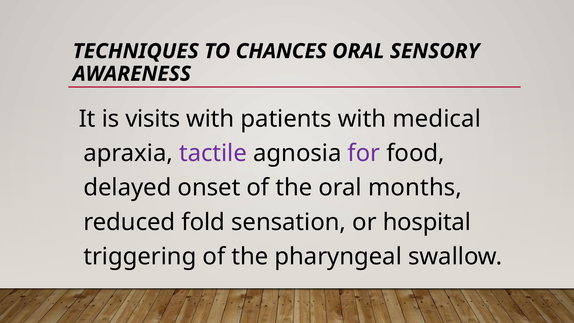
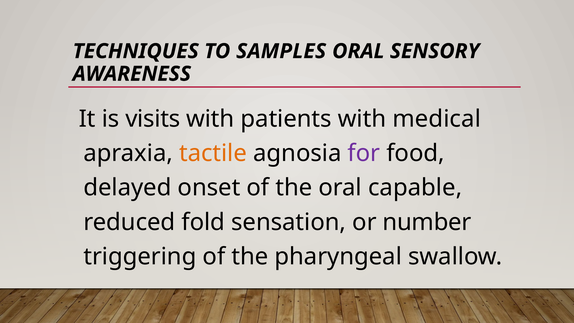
CHANCES: CHANCES -> SAMPLES (281, 51)
tactile colour: purple -> orange (213, 153)
months: months -> capable (415, 188)
hospital: hospital -> number (427, 222)
